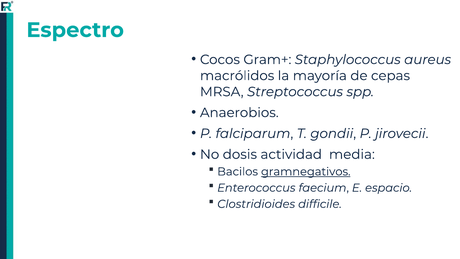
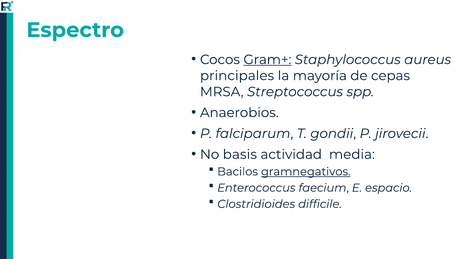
Gram+ underline: none -> present (267, 60)
macrólidos: macrólidos -> principales (237, 76)
dosis: dosis -> basis (240, 154)
